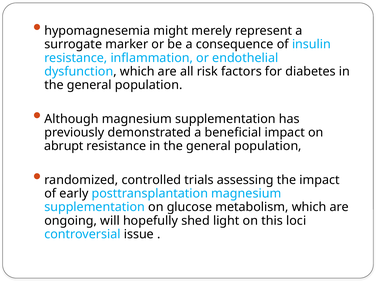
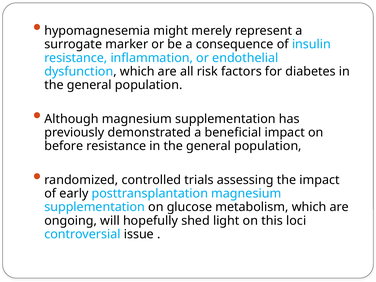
abrupt: abrupt -> before (64, 146)
